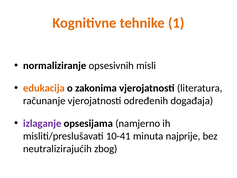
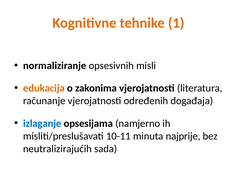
izlaganje colour: purple -> blue (42, 123)
10-41: 10-41 -> 10-11 (118, 136)
zbog: zbog -> sada (106, 149)
